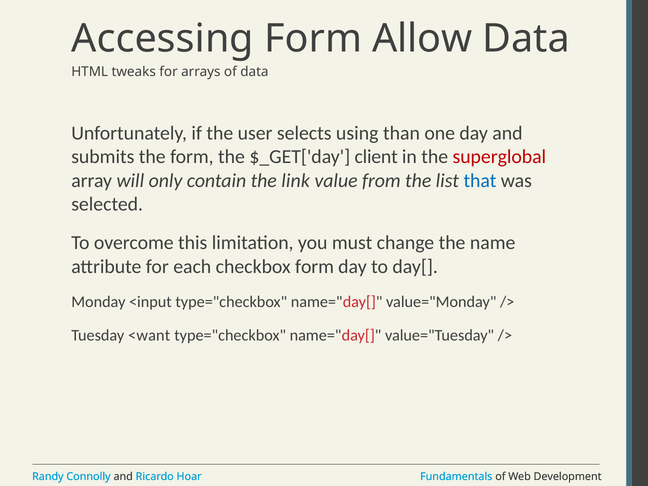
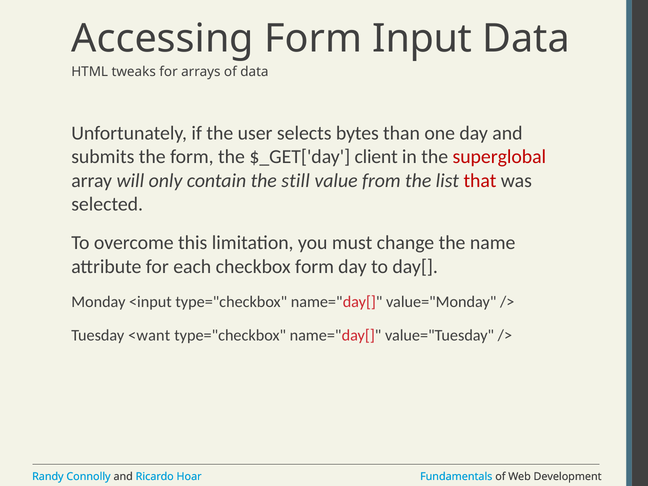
Allow: Allow -> Input (422, 38)
using: using -> bytes (357, 133)
link: link -> still (296, 181)
that colour: blue -> red (480, 181)
